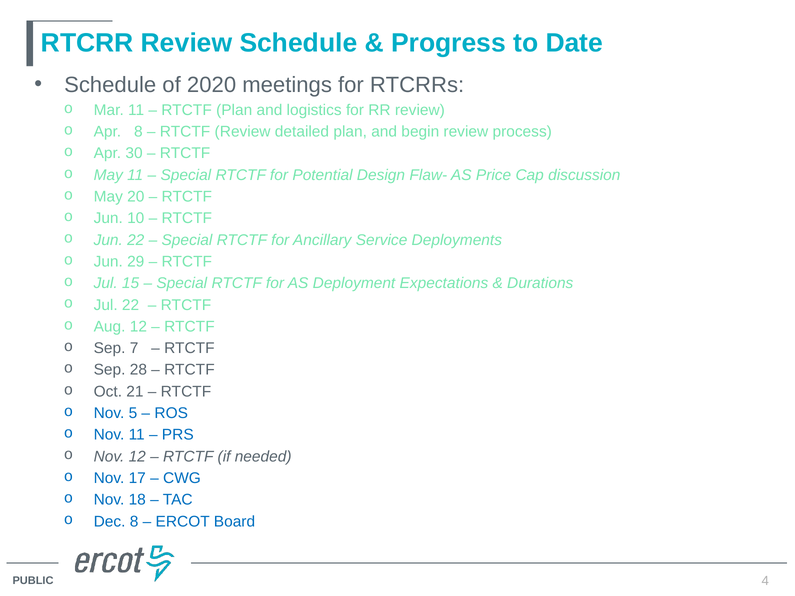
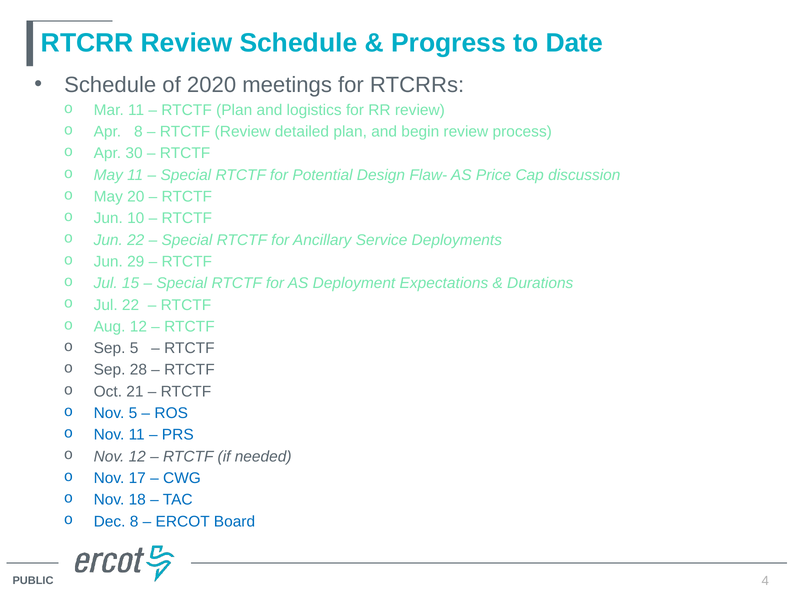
Sep 7: 7 -> 5 (134, 348)
